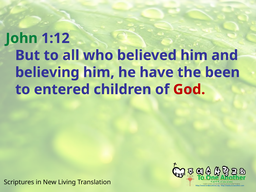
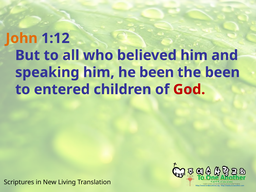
John colour: green -> orange (22, 38)
believing: believing -> speaking (47, 72)
he have: have -> been (157, 72)
